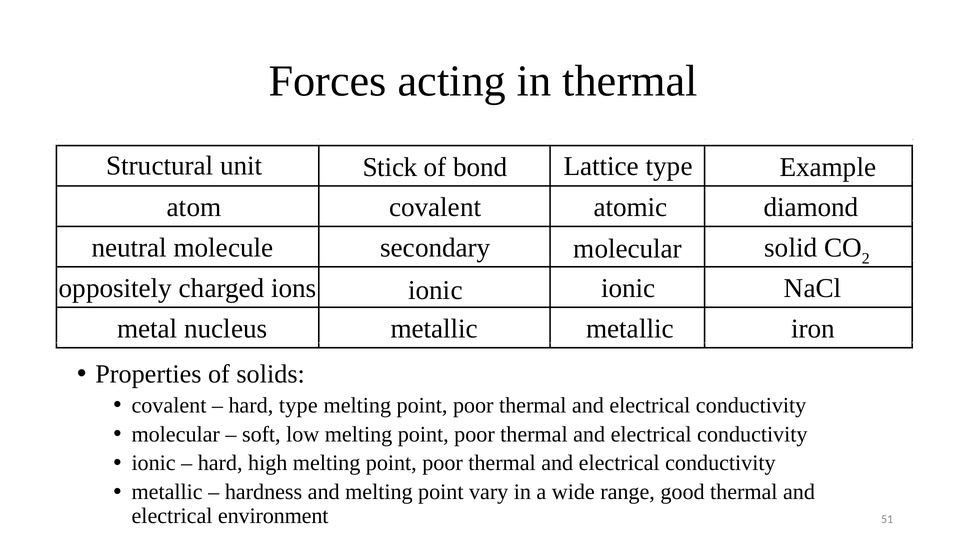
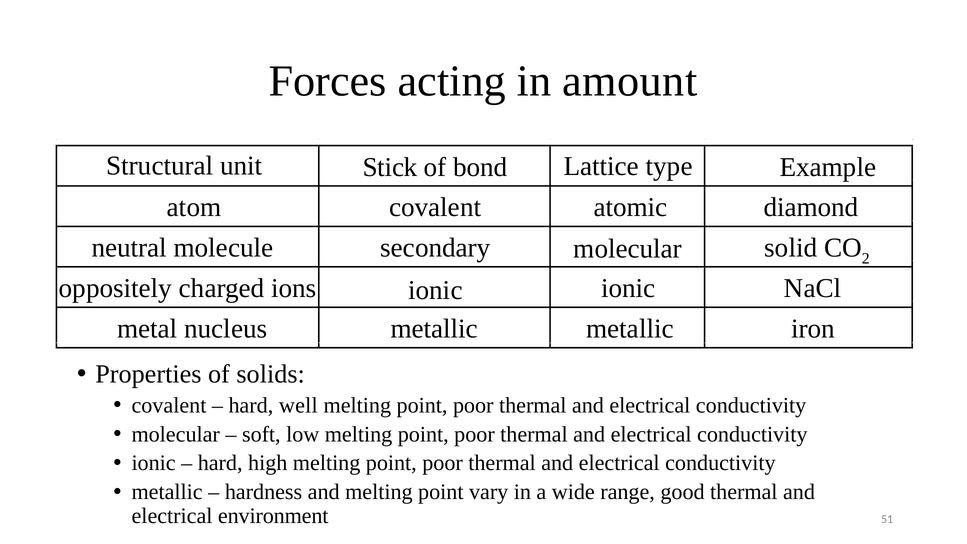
in thermal: thermal -> amount (630, 81)
hard type: type -> well (298, 405)
